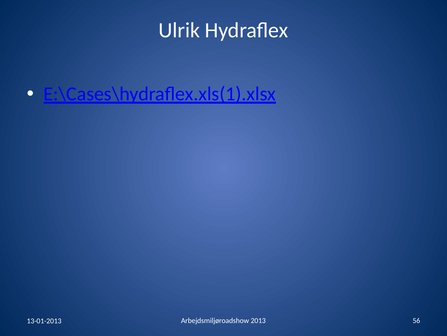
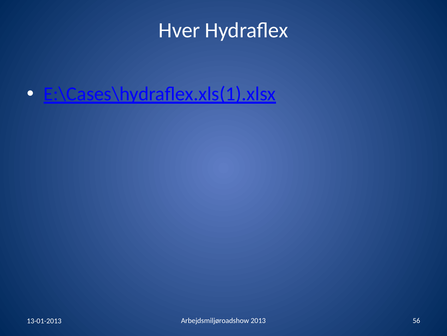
Ulrik: Ulrik -> Hver (179, 30)
